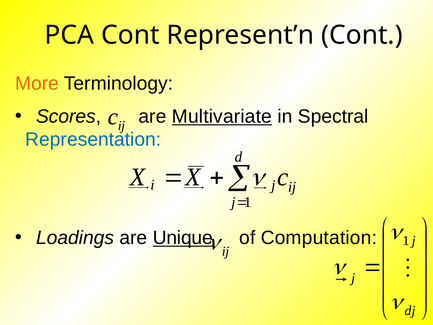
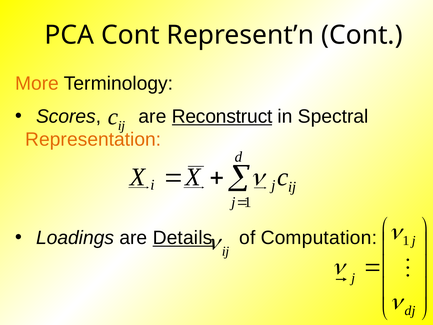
Multivariate: Multivariate -> Reconstruct (222, 116)
Representation colour: blue -> orange (93, 139)
Unique: Unique -> Details (183, 238)
